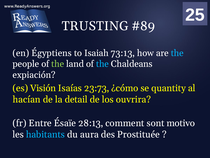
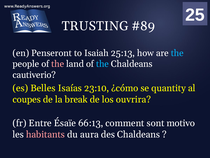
Égyptiens: Égyptiens -> Penseront (52, 53)
73:13: 73:13 -> 25:13 (123, 53)
the colour: light green -> pink (58, 64)
expiación: expiación -> cautiverio (34, 75)
Visión: Visión -> Belles (43, 88)
23:73: 23:73 -> 23:10 (97, 88)
hacían: hacían -> coupes (27, 99)
detail: detail -> break (76, 99)
28:13: 28:13 -> 66:13 (91, 123)
habitants colour: light blue -> pink (45, 134)
des Prostituée: Prostituée -> Chaldeans (139, 134)
